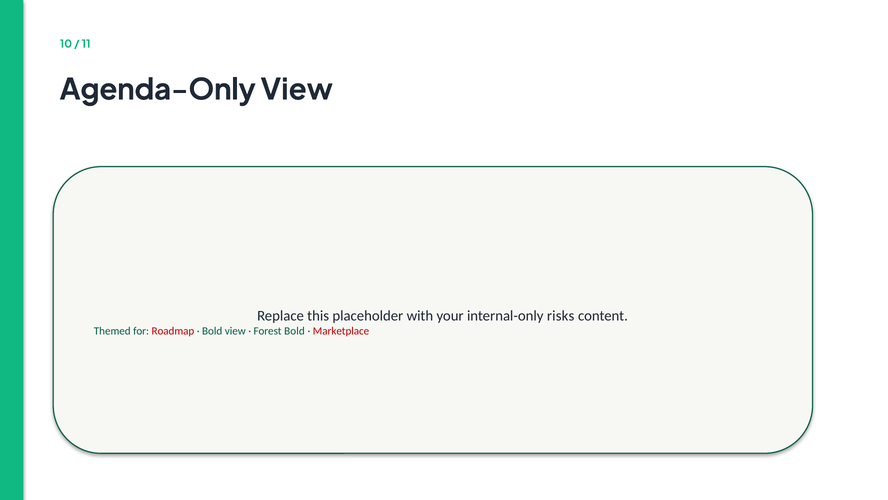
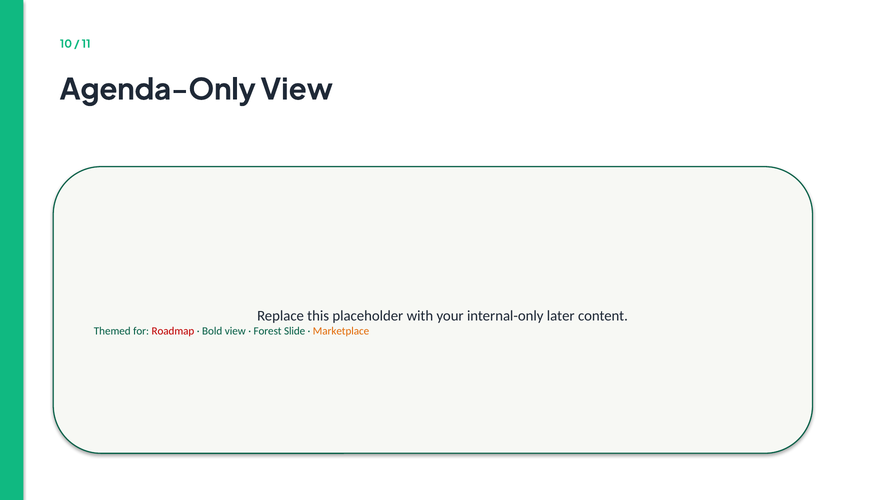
risks: risks -> later (561, 316)
Forest Bold: Bold -> Slide (295, 331)
Marketplace colour: red -> orange (341, 331)
